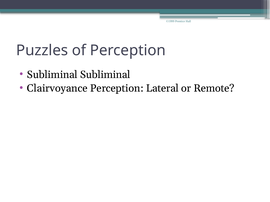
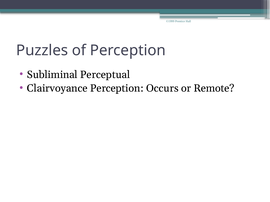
Subliminal Subliminal: Subliminal -> Perceptual (105, 75)
Lateral: Lateral -> Occurs (162, 89)
